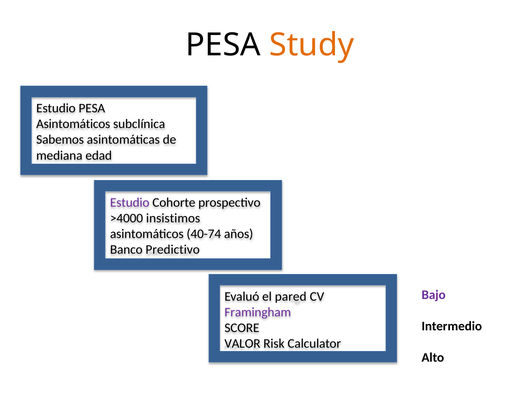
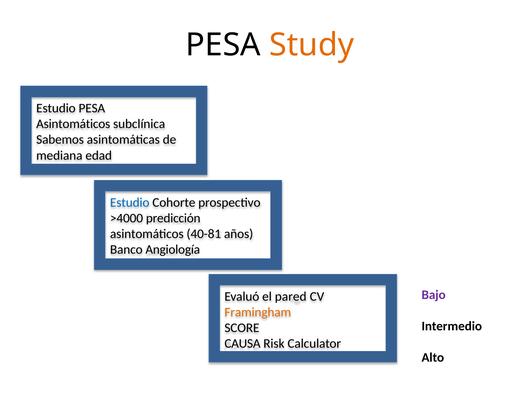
Estudio colour: purple -> blue (130, 202)
insistimos: insistimos -> predicción (173, 218)
40-74: 40-74 -> 40-81 (204, 234)
Predictivo: Predictivo -> Angiología (173, 250)
Framingham colour: purple -> orange (258, 312)
VALOR: VALOR -> CAUSA (242, 344)
